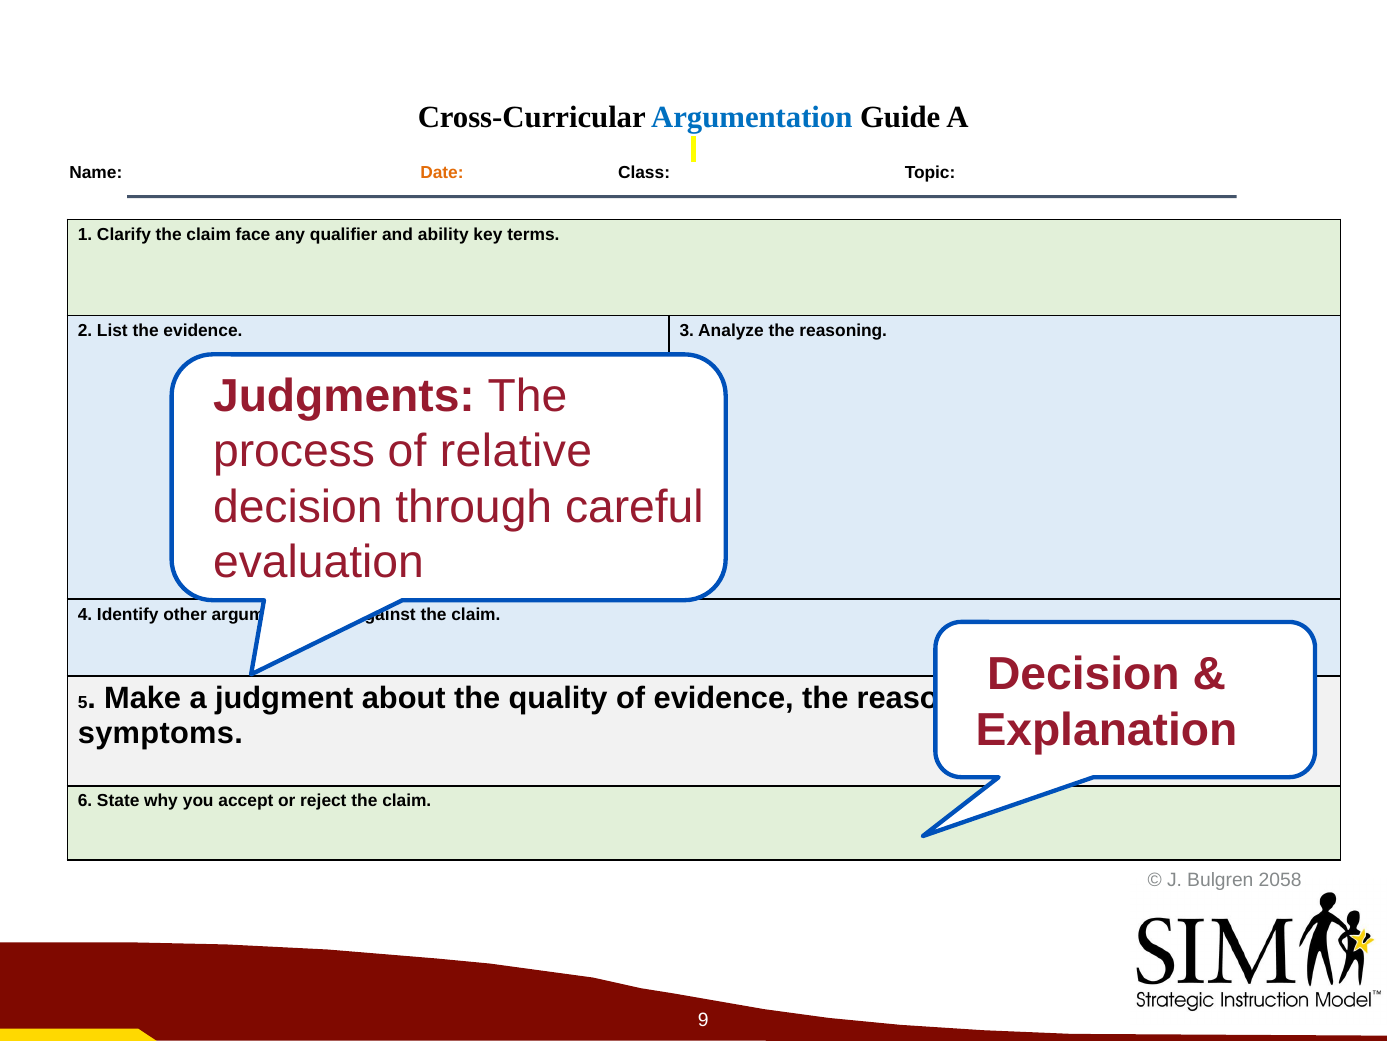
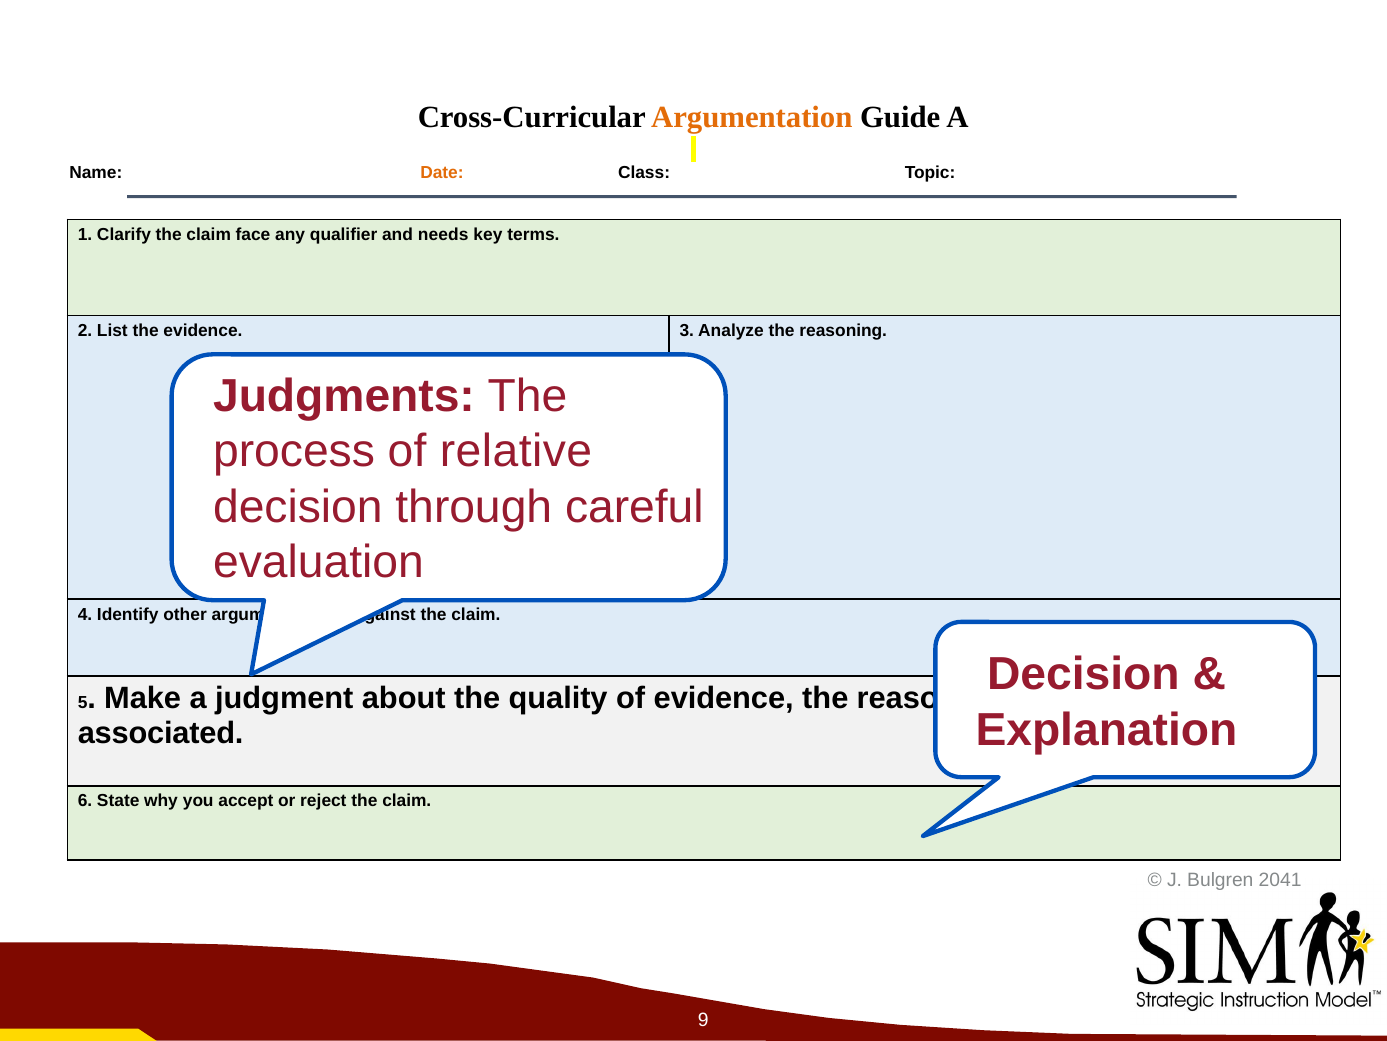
Argumentation colour: blue -> orange (752, 117)
ability: ability -> needs (443, 235)
symptoms: symptoms -> associated (161, 732)
2058: 2058 -> 2041 (1280, 879)
